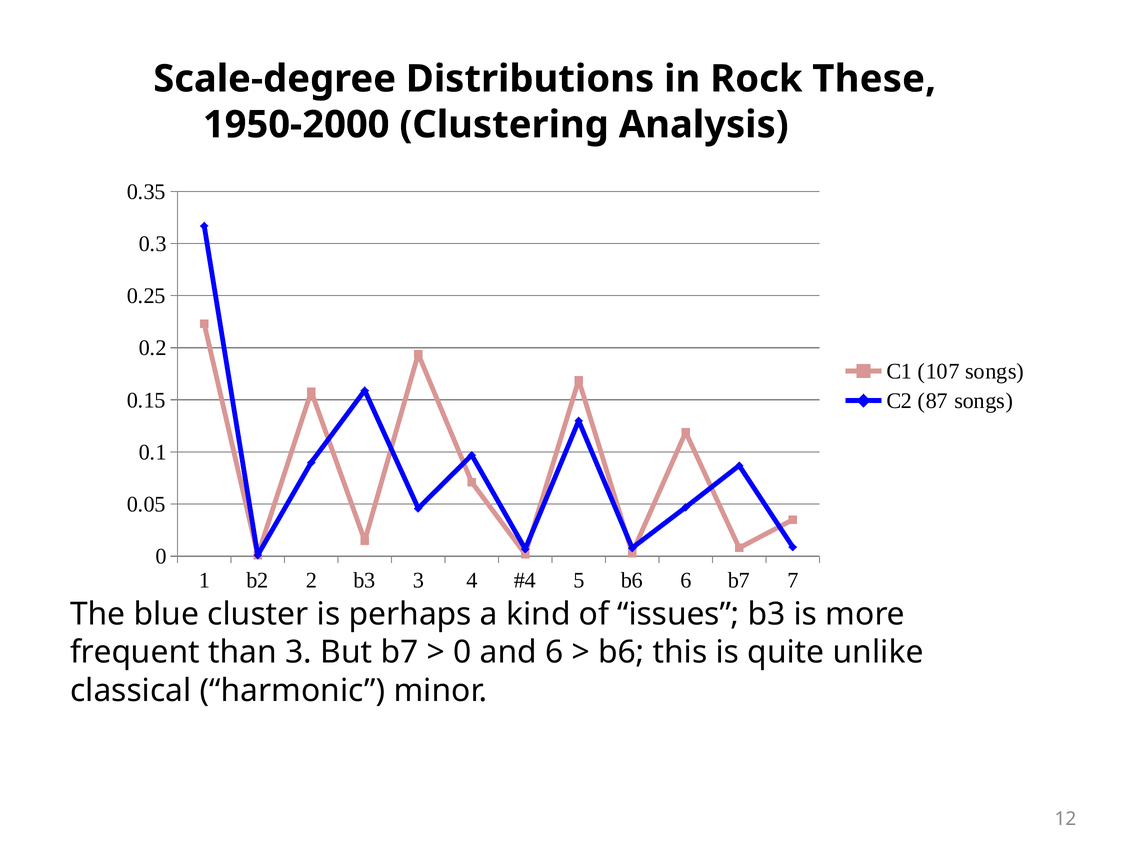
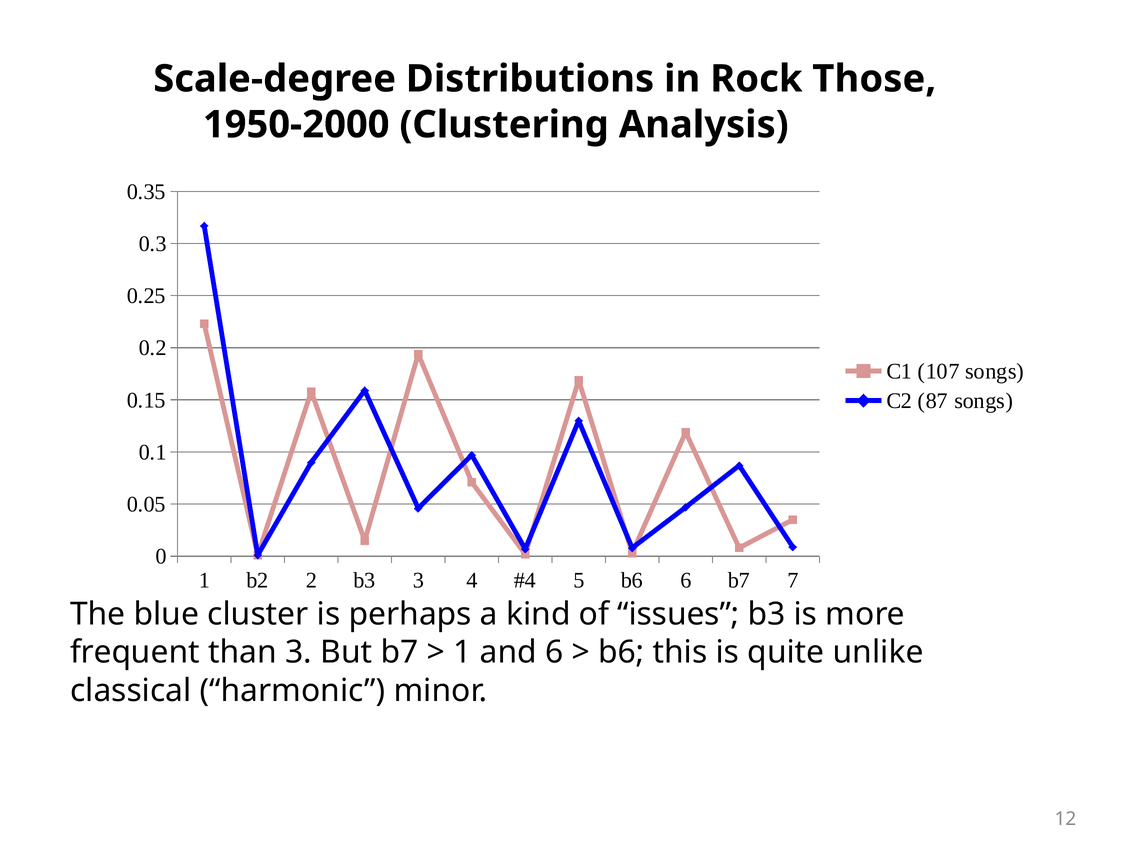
These: These -> Those (874, 79)
0: 0 -> 1 (462, 652)
